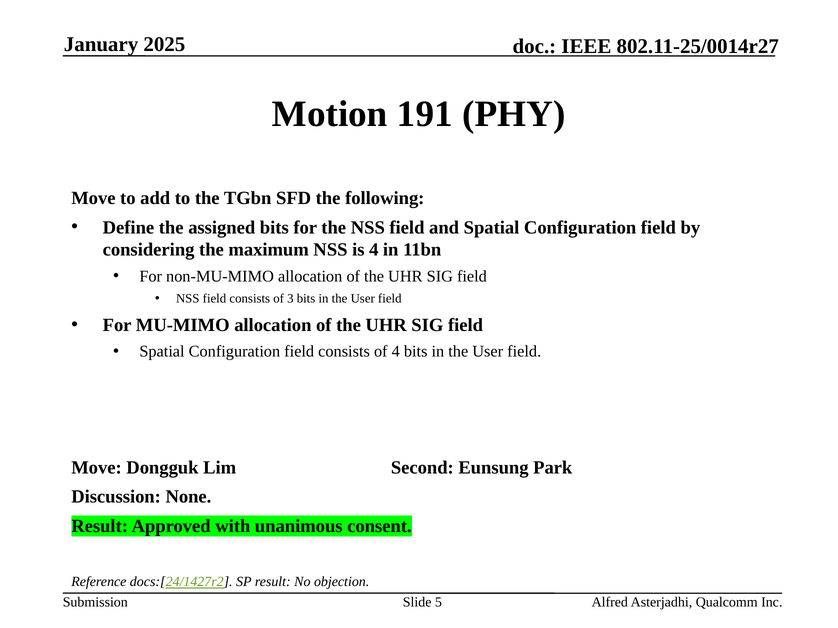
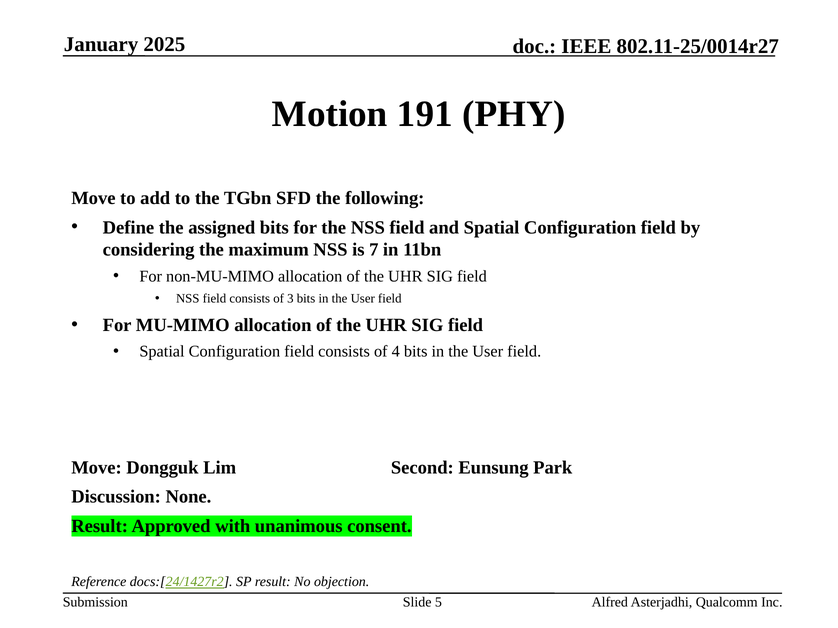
is 4: 4 -> 7 (374, 250)
